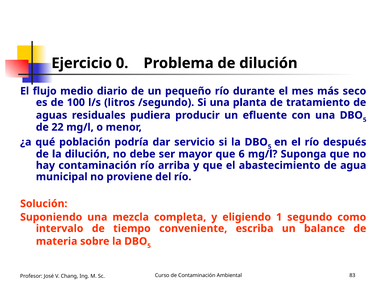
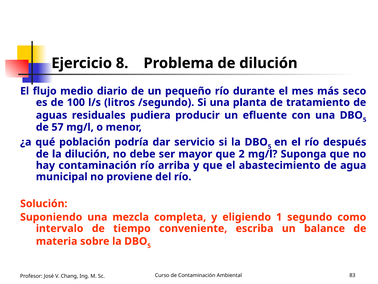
0: 0 -> 8 (122, 63)
22: 22 -> 57 (58, 127)
6: 6 -> 2 (242, 154)
